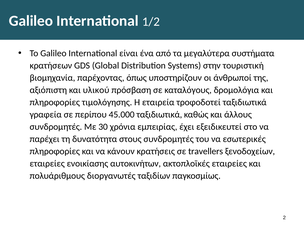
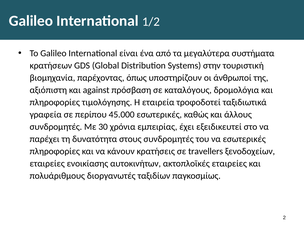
υλικού: υλικού -> against (96, 90)
45.000 ταξιδιωτικά: ταξιδιωτικά -> εσωτερικές (159, 115)
